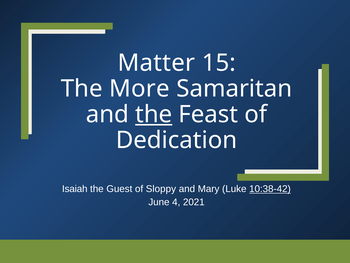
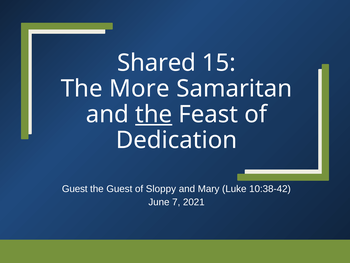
Matter: Matter -> Shared (157, 63)
Isaiah: Isaiah -> Guest (75, 189)
10:38-42 underline: present -> none (270, 189)
4: 4 -> 7 (176, 202)
